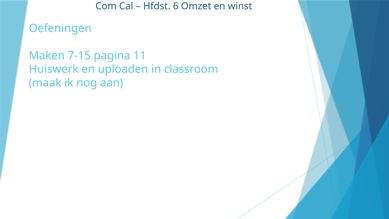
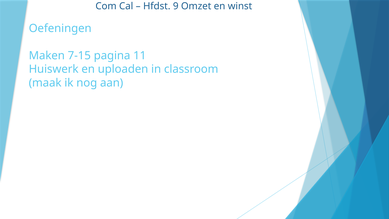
6: 6 -> 9 (176, 6)
